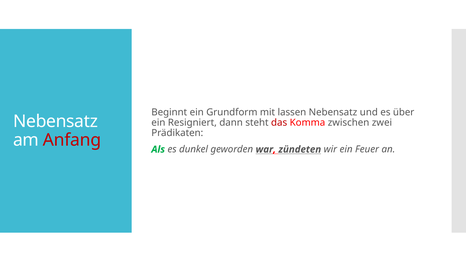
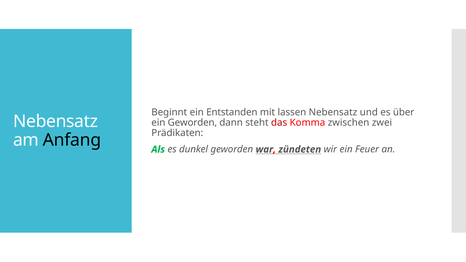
Grundform: Grundform -> Entstanden (232, 112)
ein Resigniert: Resigniert -> Geworden (192, 123)
Anfang colour: red -> black (72, 140)
